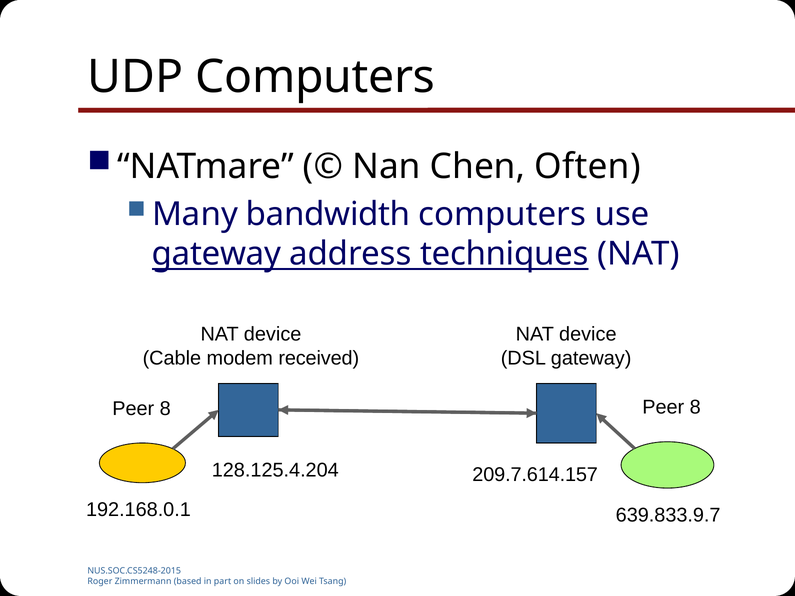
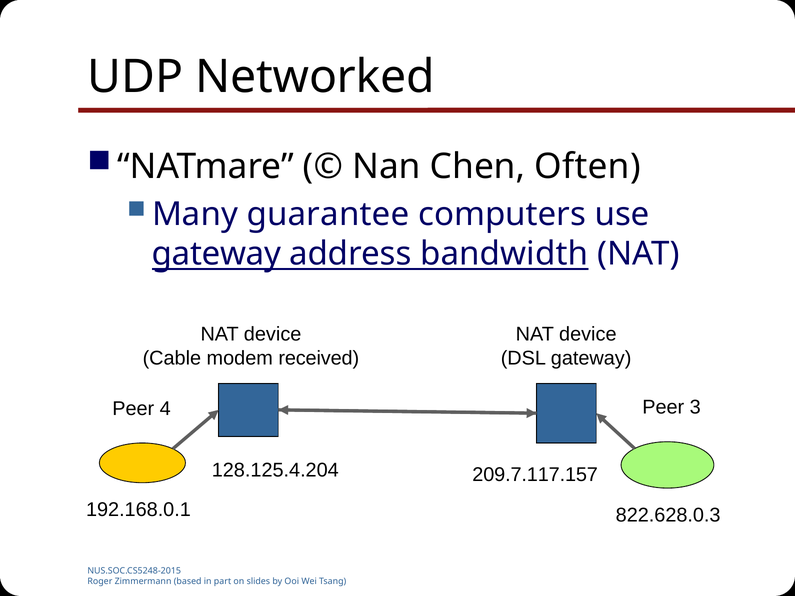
UDP Computers: Computers -> Networked (315, 77)
bandwidth: bandwidth -> guarantee (328, 214)
techniques: techniques -> bandwidth (504, 254)
8: 8 -> 4 (165, 409)
8: 8 -> 3 (695, 407)
209.7.614.157: 209.7.614.157 -> 209.7.117.157 (535, 475)
639.833.9.7: 639.833.9.7 -> 822.628.0.3 (668, 515)
